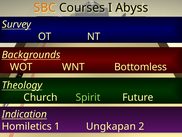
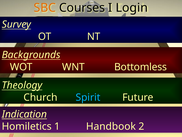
Abyss: Abyss -> Login (132, 8)
Spirit colour: light green -> light blue (88, 97)
Ungkapan: Ungkapan -> Handbook (111, 126)
